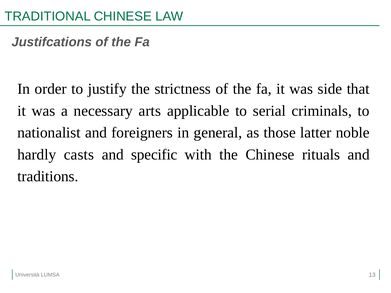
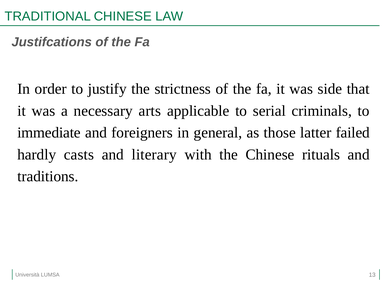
nationalist: nationalist -> immediate (49, 133)
noble: noble -> failed (353, 133)
specific: specific -> literary (154, 155)
